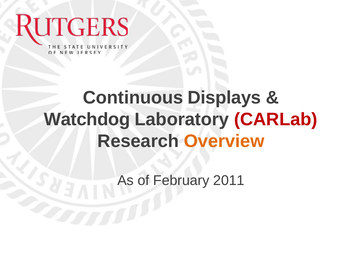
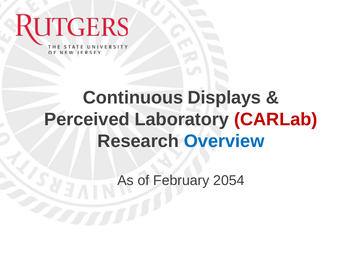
Watchdog: Watchdog -> Perceived (87, 119)
Overview colour: orange -> blue (224, 141)
2011: 2011 -> 2054 (229, 180)
